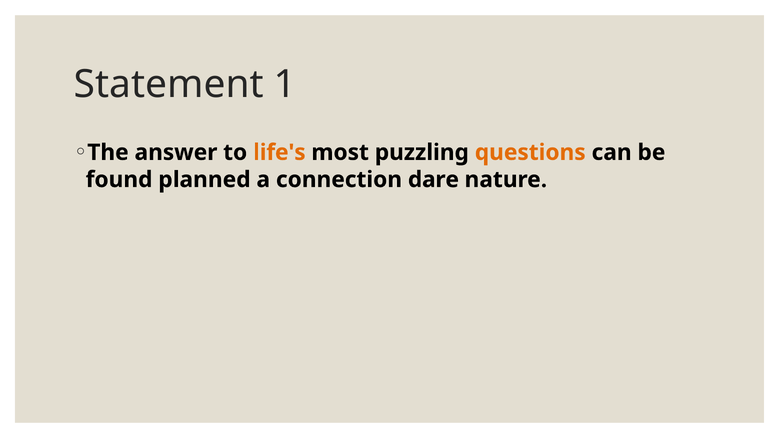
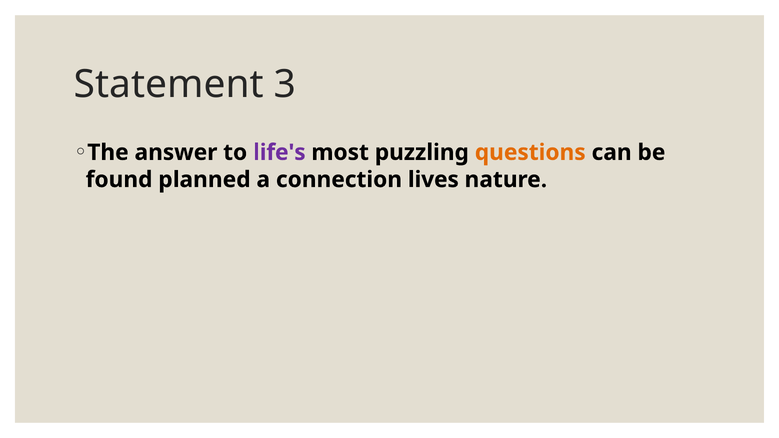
1: 1 -> 3 (285, 85)
life's colour: orange -> purple (279, 152)
dare: dare -> lives (433, 180)
